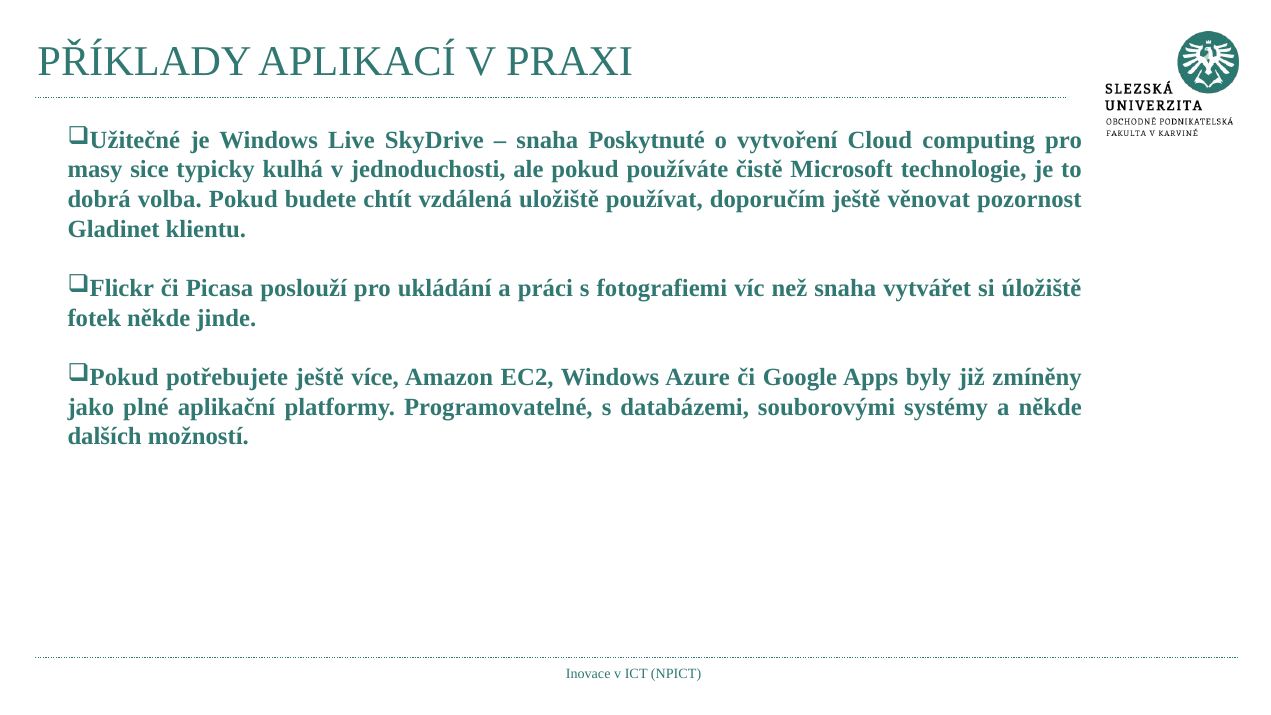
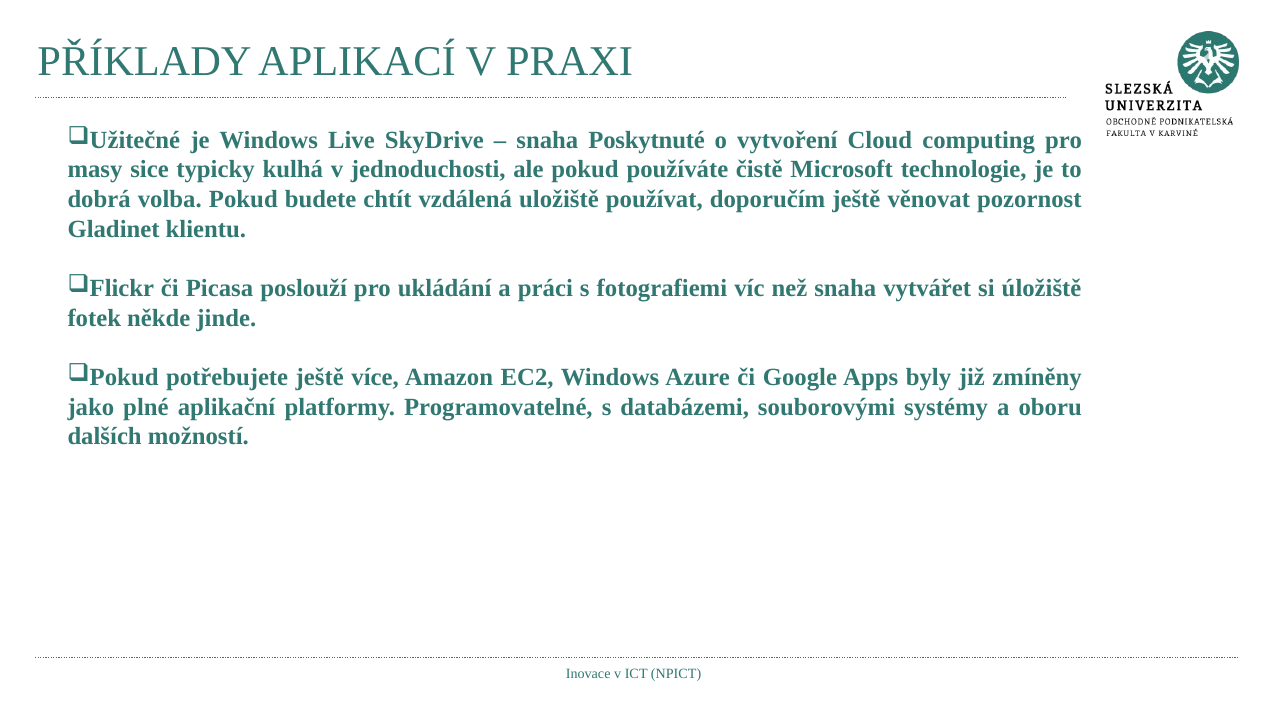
a někde: někde -> oboru (1050, 407)
